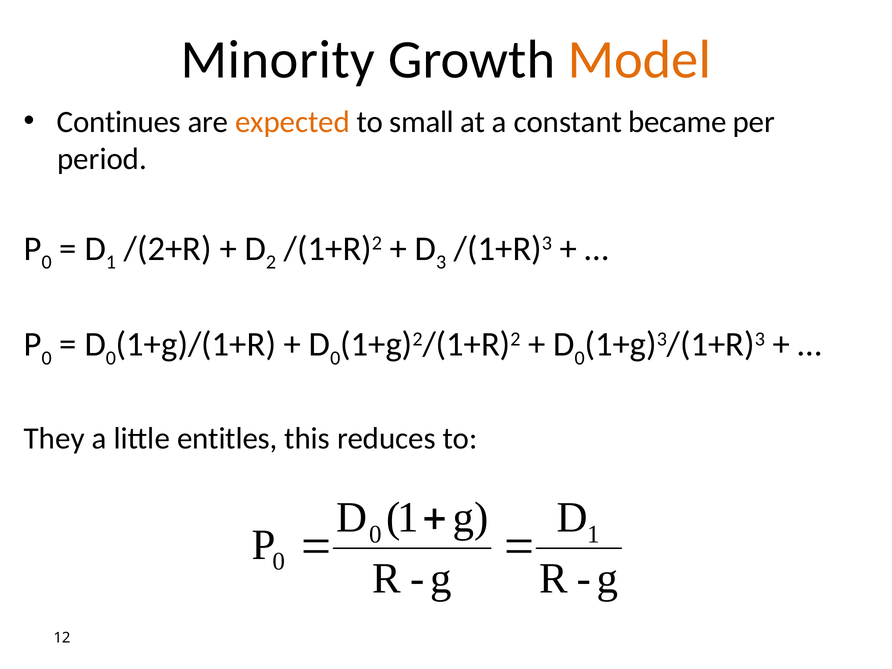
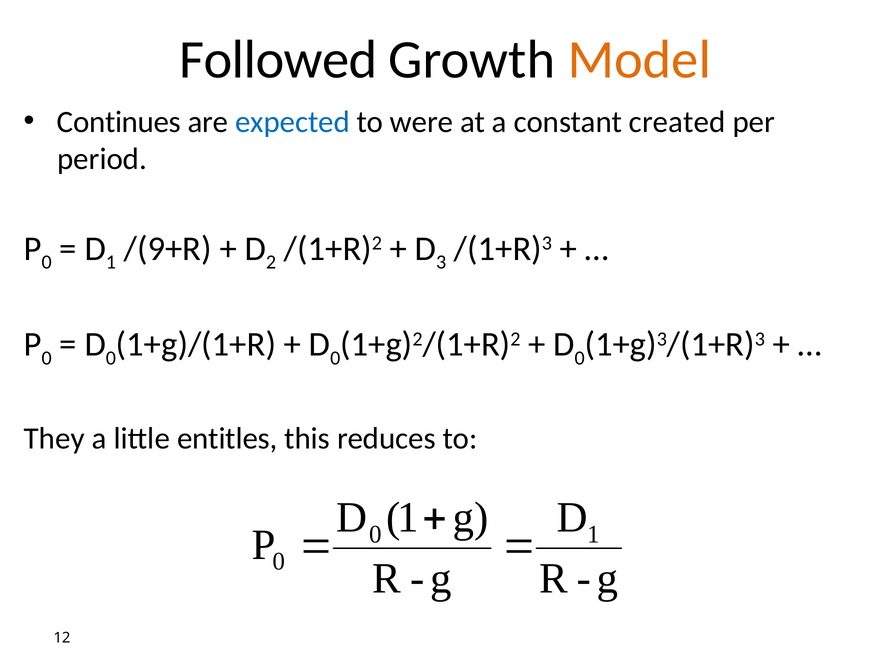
Minority: Minority -> Followed (278, 60)
expected colour: orange -> blue (292, 122)
small: small -> were (422, 122)
became: became -> created (677, 122)
/(2+R: /(2+R -> /(9+R (168, 249)
